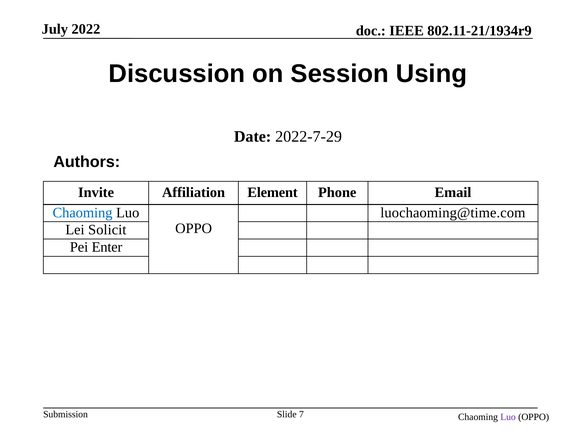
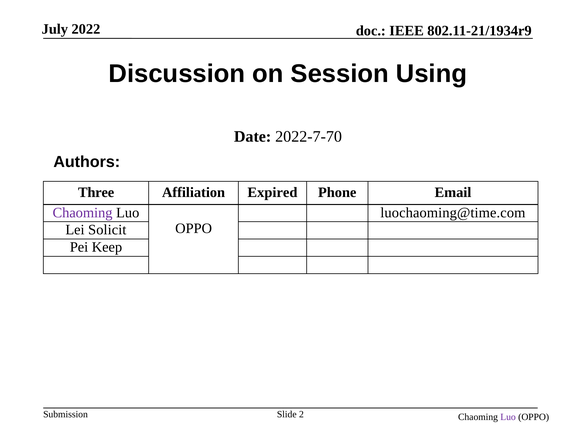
2022-7-29: 2022-7-29 -> 2022-7-70 (309, 137)
Invite: Invite -> Three (96, 192)
Element: Element -> Expired (272, 192)
Chaoming colour: blue -> purple (83, 213)
Enter: Enter -> Keep (107, 247)
7: 7 -> 2 (301, 414)
